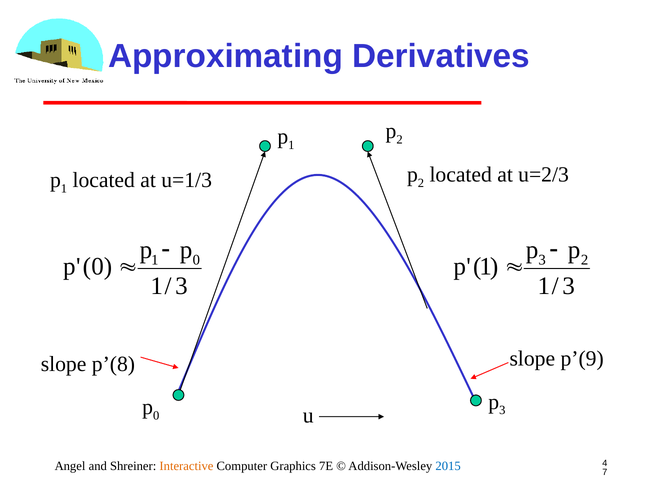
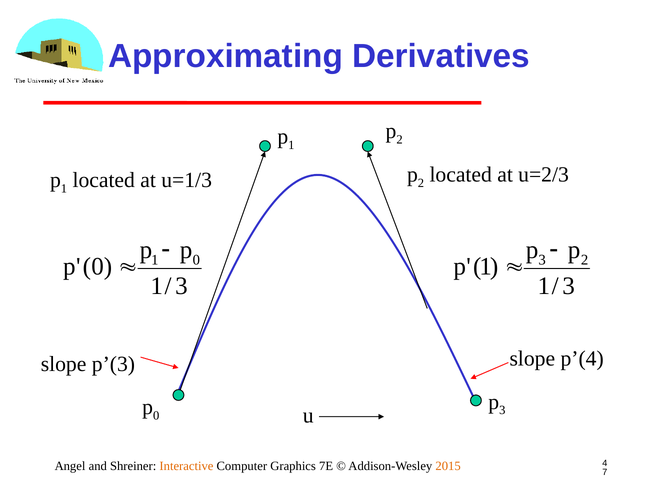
p’(8: p’(8 -> p’(3 (113, 364)
p’(9: p’(9 -> p’(4 (582, 358)
2015 colour: blue -> orange (448, 466)
